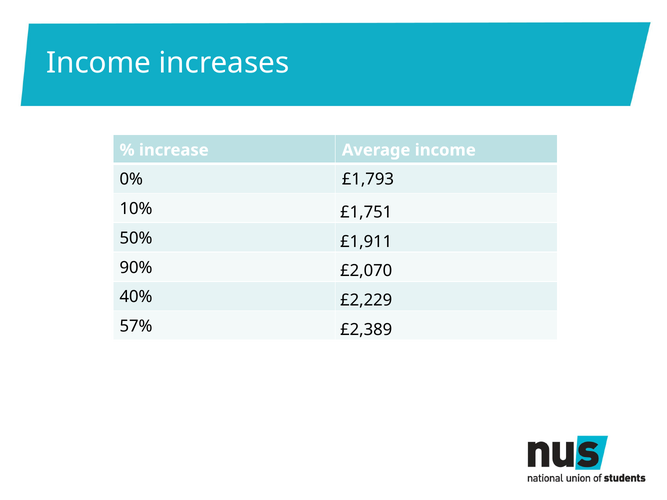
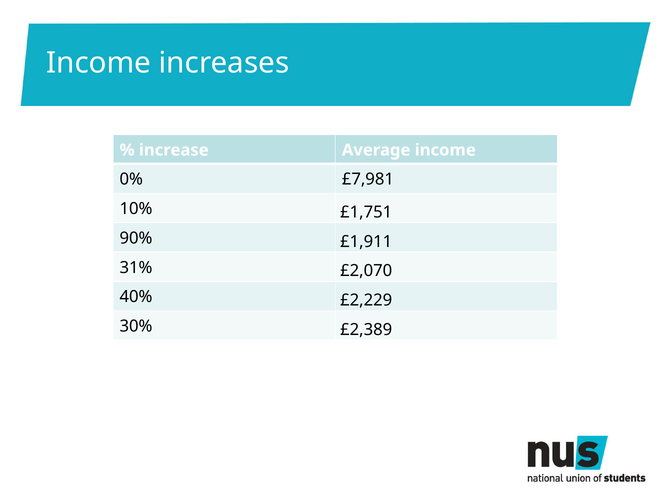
£1,793: £1,793 -> £7,981 (368, 180)
50%: 50% -> 90% (136, 238)
90%: 90% -> 31% (136, 268)
57%: 57% -> 30% (136, 327)
